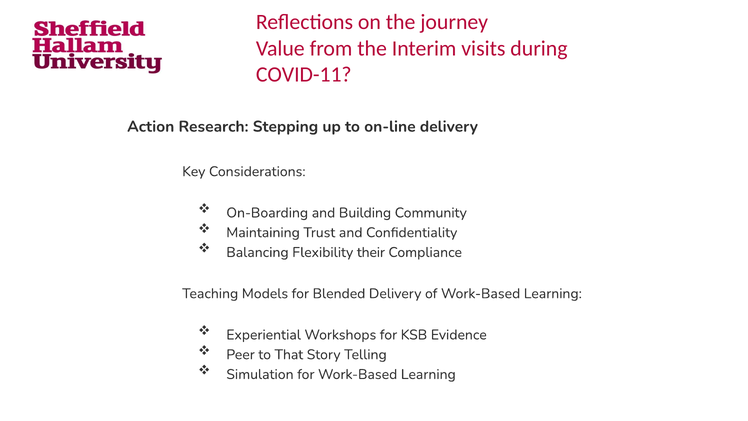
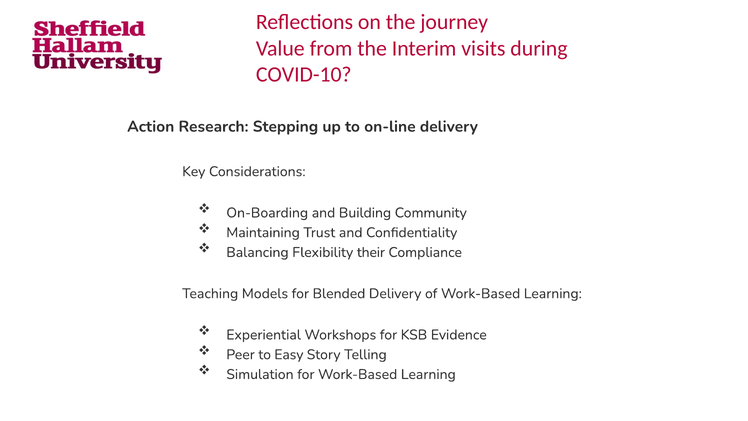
COVID-11: COVID-11 -> COVID-10 (304, 74)
That: That -> Easy (289, 354)
